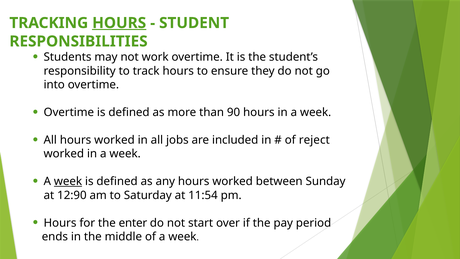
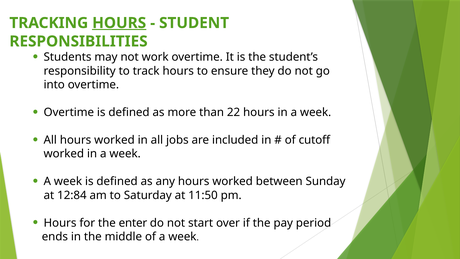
90: 90 -> 22 (234, 112)
reject: reject -> cutoff (314, 140)
week underline: present -> none (68, 181)
12:90: 12:90 -> 12:84 (72, 195)
11:54: 11:54 -> 11:50 (203, 195)
